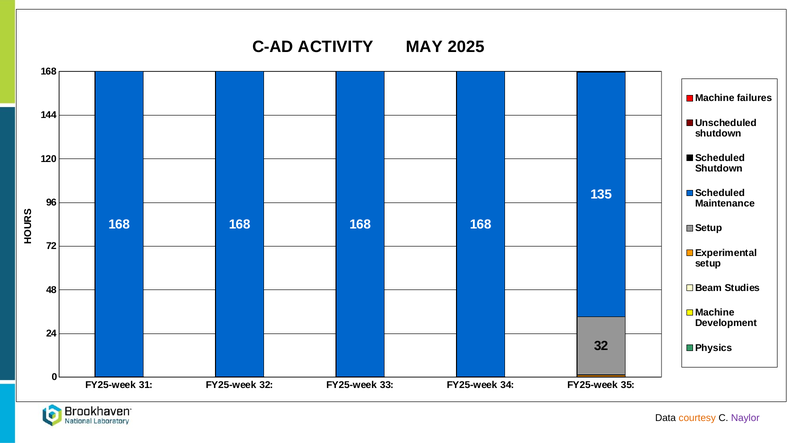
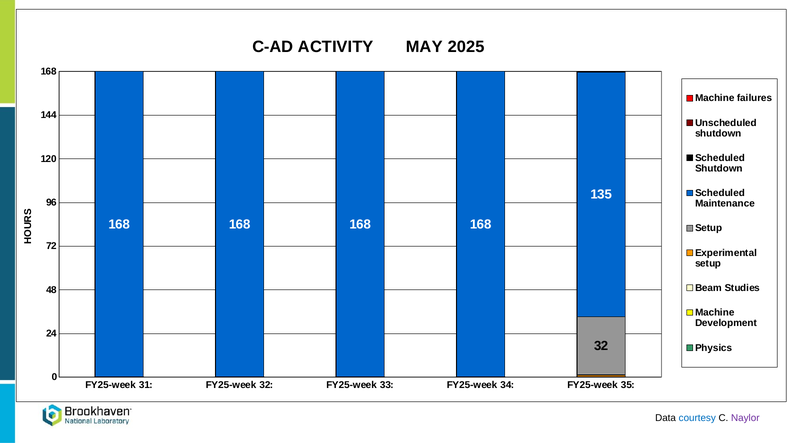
courtesy colour: orange -> blue (697, 418)
